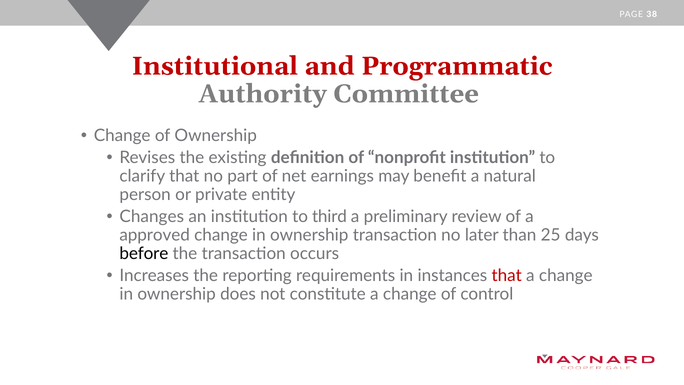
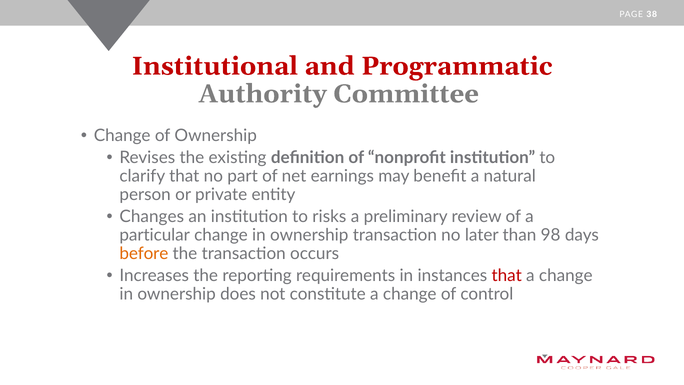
third: third -> risks (329, 217)
approved: approved -> particular (155, 235)
25: 25 -> 98 (551, 235)
before colour: black -> orange (144, 253)
